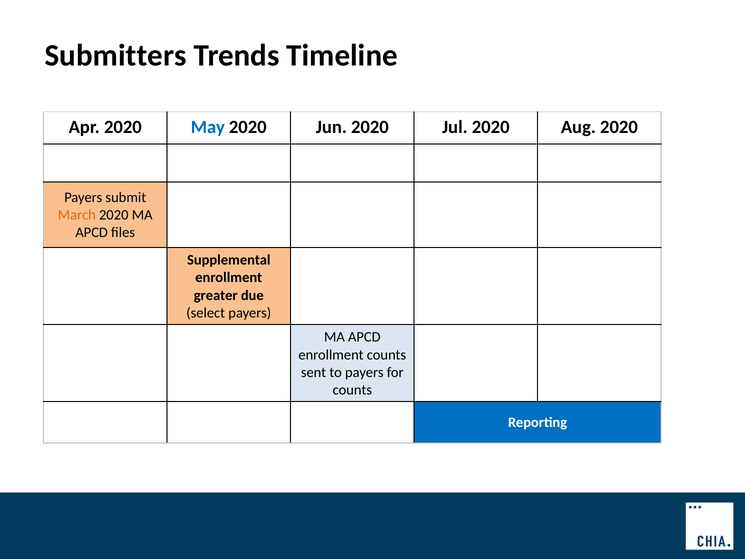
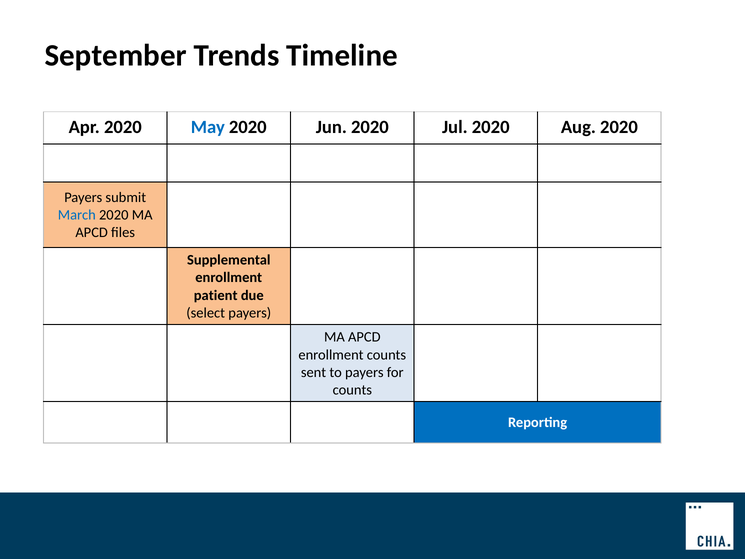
Submitters: Submitters -> September (116, 55)
March colour: orange -> blue (77, 215)
greater: greater -> patient (216, 295)
